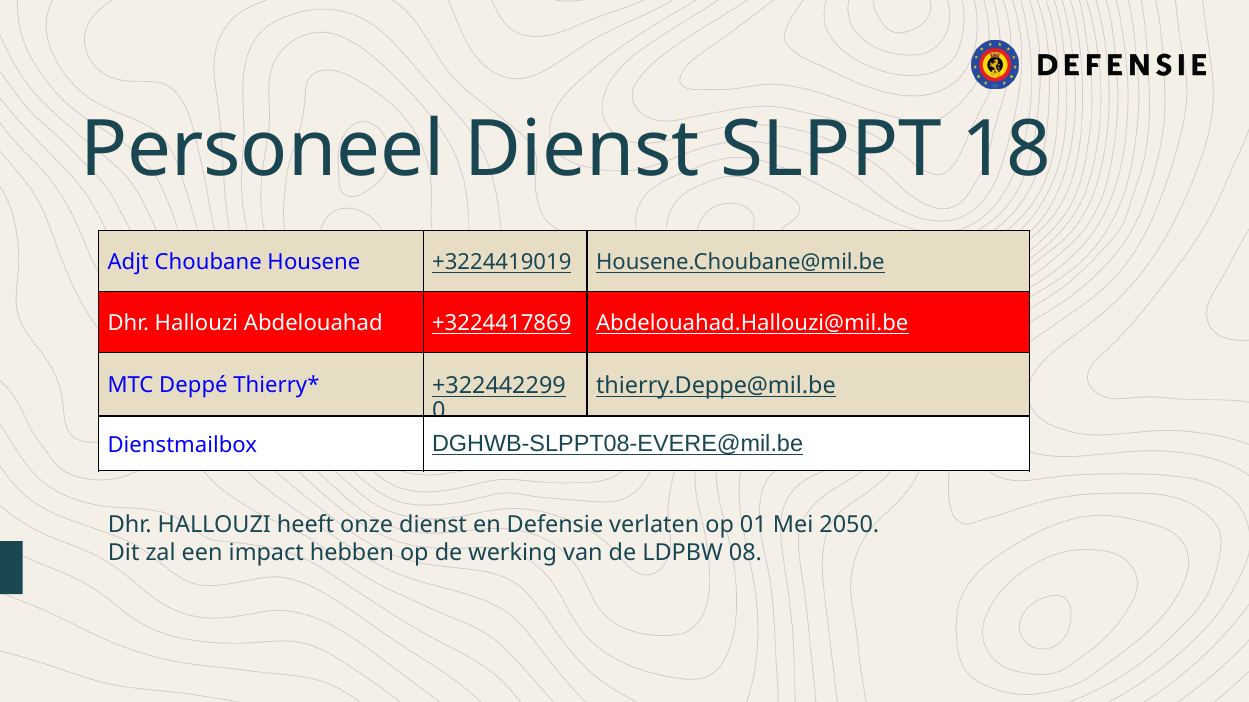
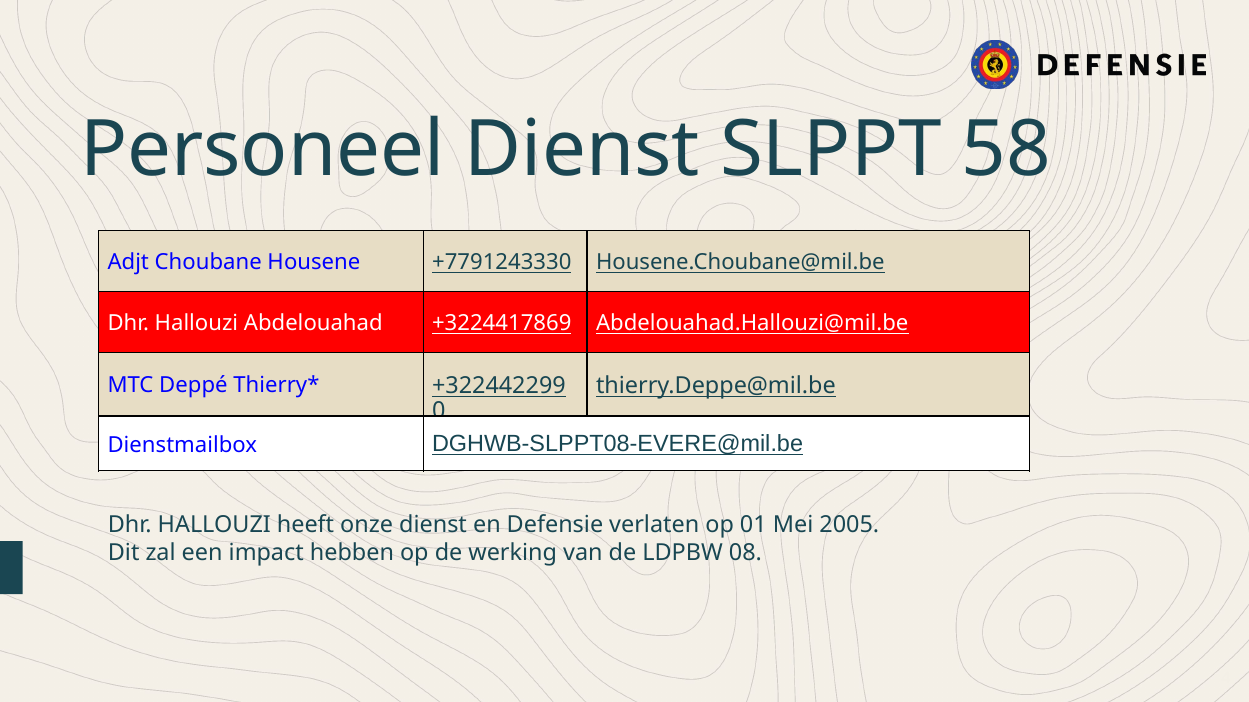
18: 18 -> 58 (1007, 150)
+3224419019: +3224419019 -> +7791243330 (502, 263)
2050: 2050 -> 2005 (849, 525)
